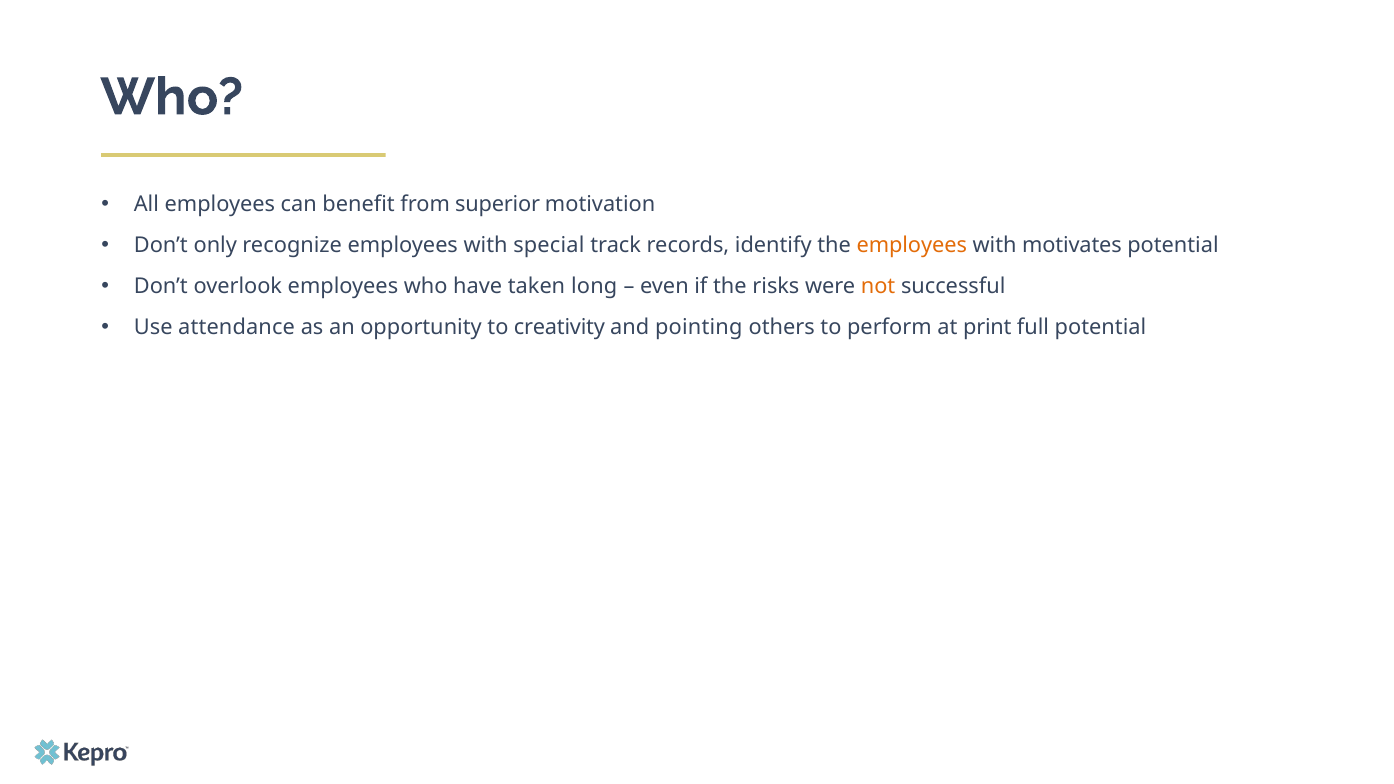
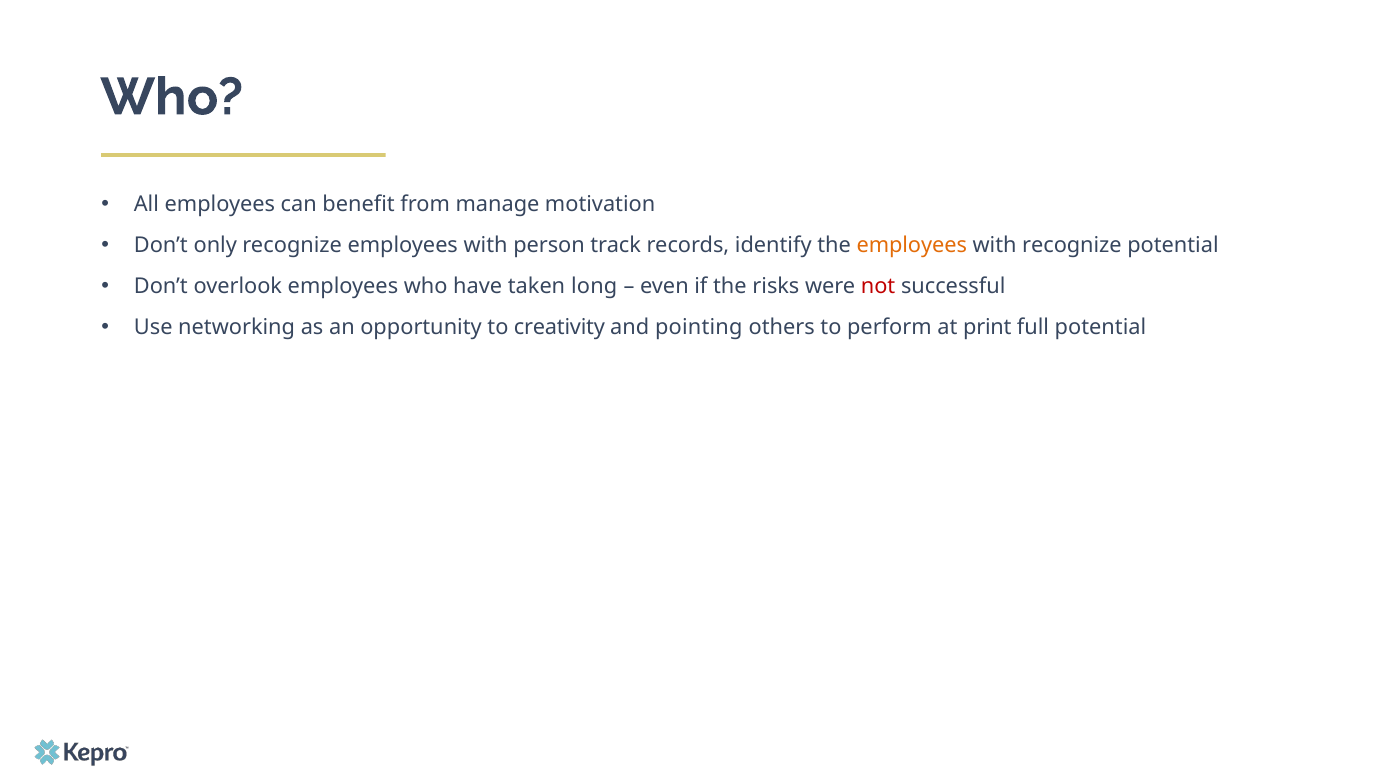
superior: superior -> manage (498, 204)
special: special -> person (549, 245)
with motivates: motivates -> recognize (1072, 245)
not colour: orange -> red (878, 286)
attendance: attendance -> networking (237, 327)
